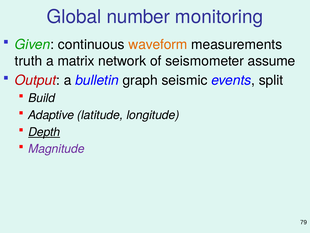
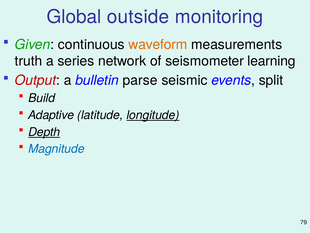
number: number -> outside (138, 17)
matrix: matrix -> series (76, 61)
assume: assume -> learning (272, 61)
graph: graph -> parse (140, 80)
longitude underline: none -> present (153, 115)
Magnitude colour: purple -> blue (56, 149)
